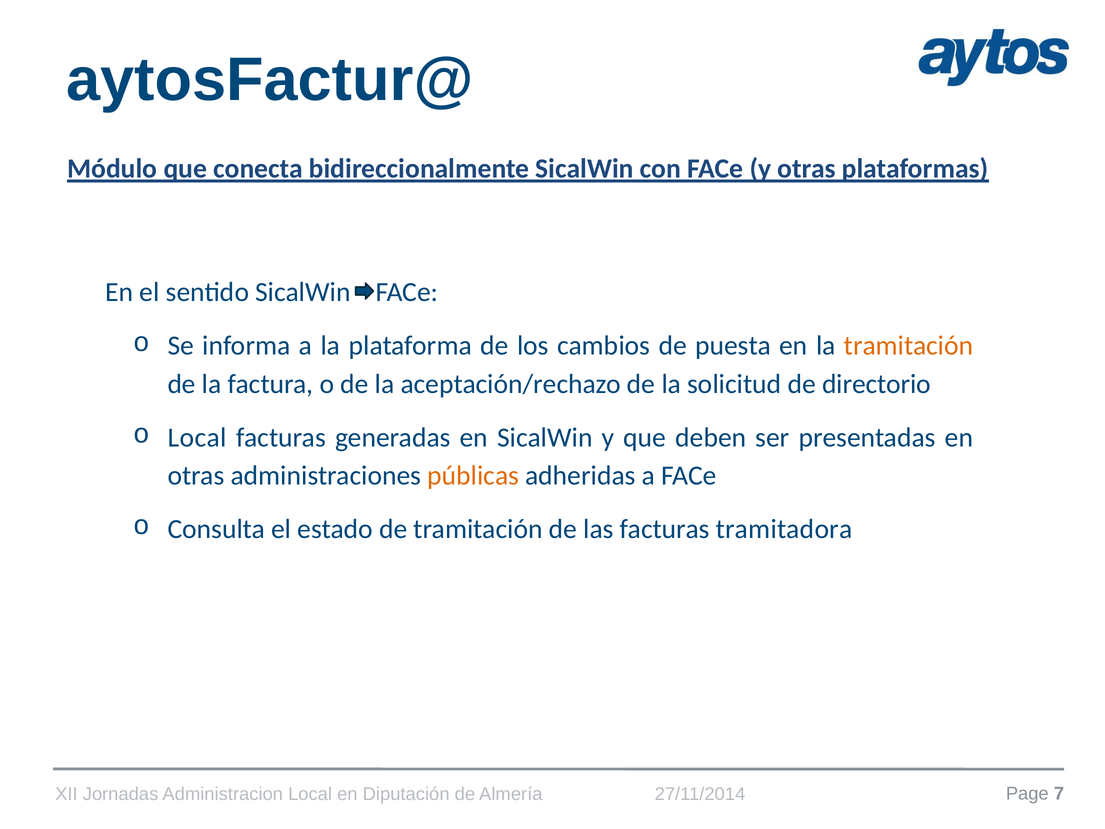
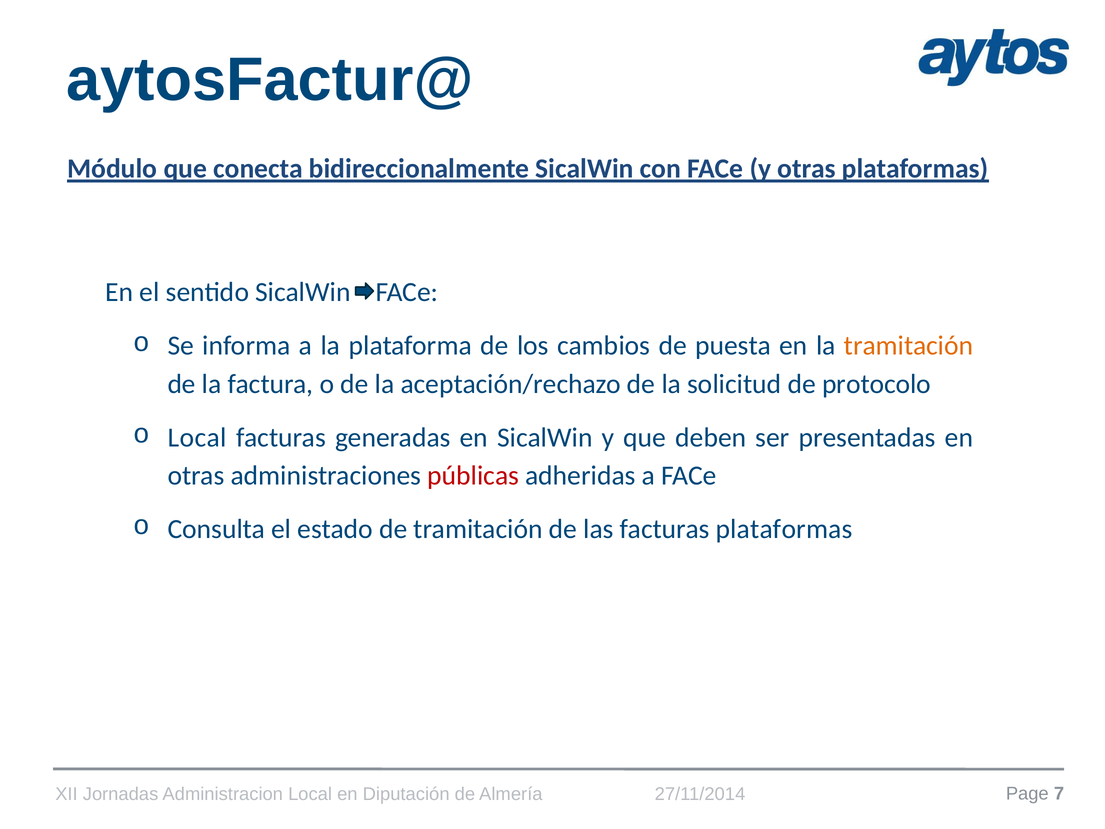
directorio: directorio -> protocolo (877, 384)
públicas colour: orange -> red (473, 475)
facturas tramitadora: tramitadora -> plataformas (784, 529)
